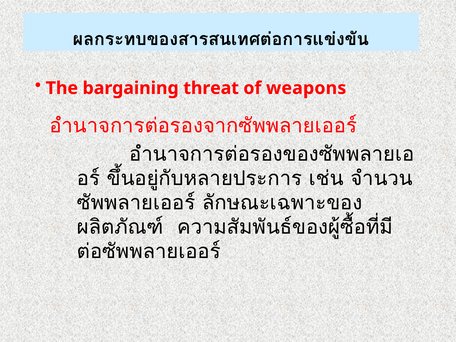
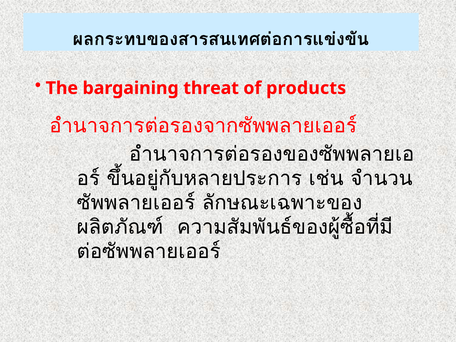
weapons: weapons -> products (306, 88)
